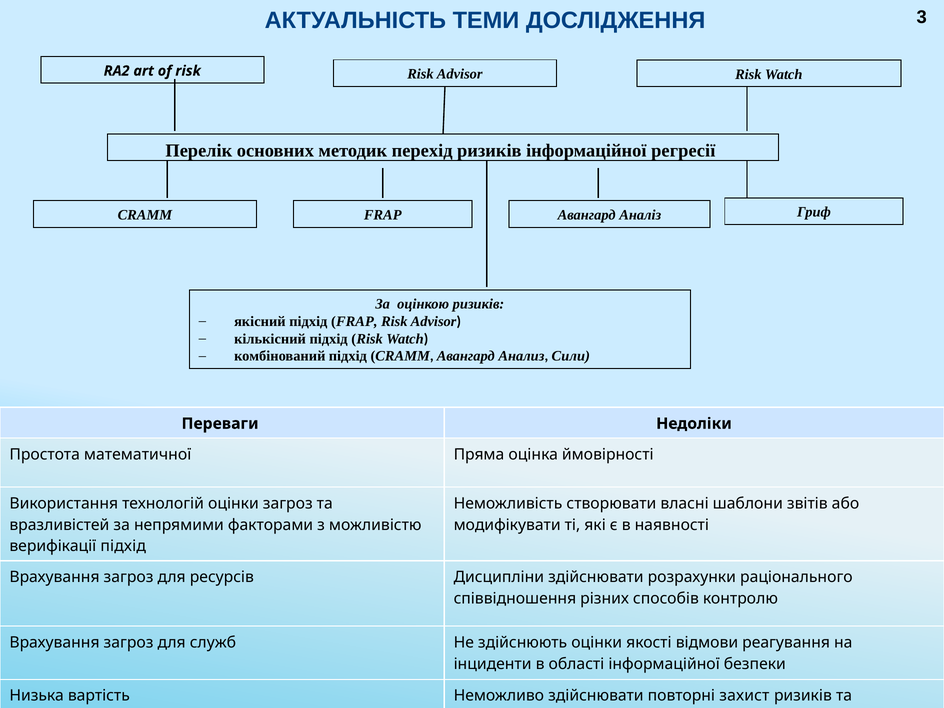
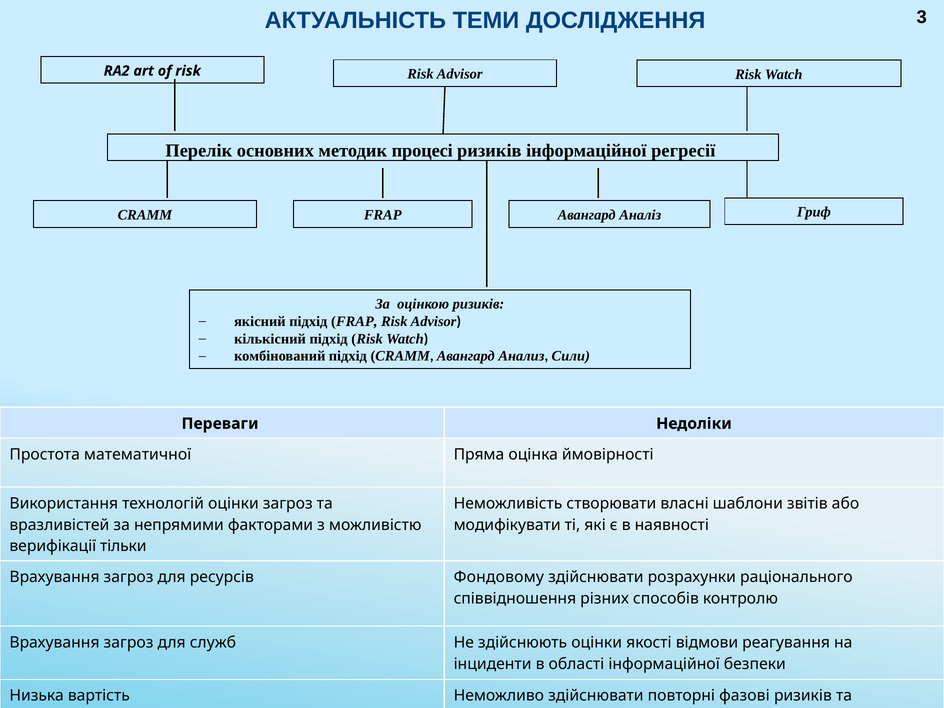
перехід: перехід -> процесі (422, 151)
верифікації підхід: підхід -> тільки (123, 546)
Дисципліни: Дисципліни -> Фондовому (499, 577)
захист: захист -> фазові (744, 696)
